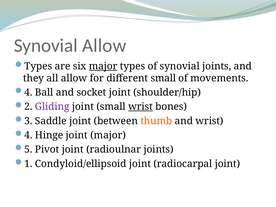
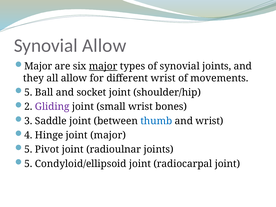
Types: Types -> Major (38, 66)
different small: small -> wrist (163, 78)
4: 4 -> 5 (28, 92)
wrist underline: present -> none (141, 107)
thumb colour: orange -> blue (156, 121)
1: 1 -> 5 (28, 164)
